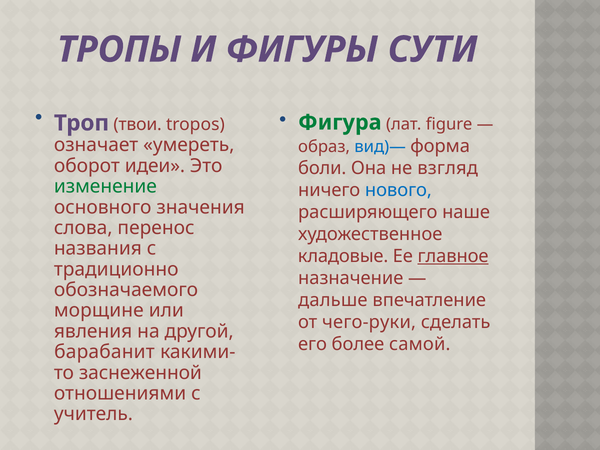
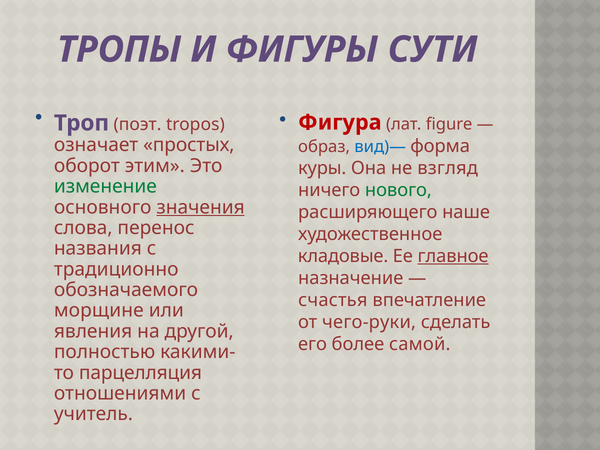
твои: твои -> поэт (138, 125)
Фигура colour: green -> red (340, 122)
умереть: умереть -> простых (189, 145)
идеи: идеи -> этим (155, 166)
боли: боли -> куры (322, 168)
нового colour: blue -> green (398, 190)
значения underline: none -> present (201, 207)
дальше: дальше -> счастья (333, 300)
барабанит: барабанит -> полностью (105, 352)
заснеженной: заснеженной -> парцелляция (140, 373)
